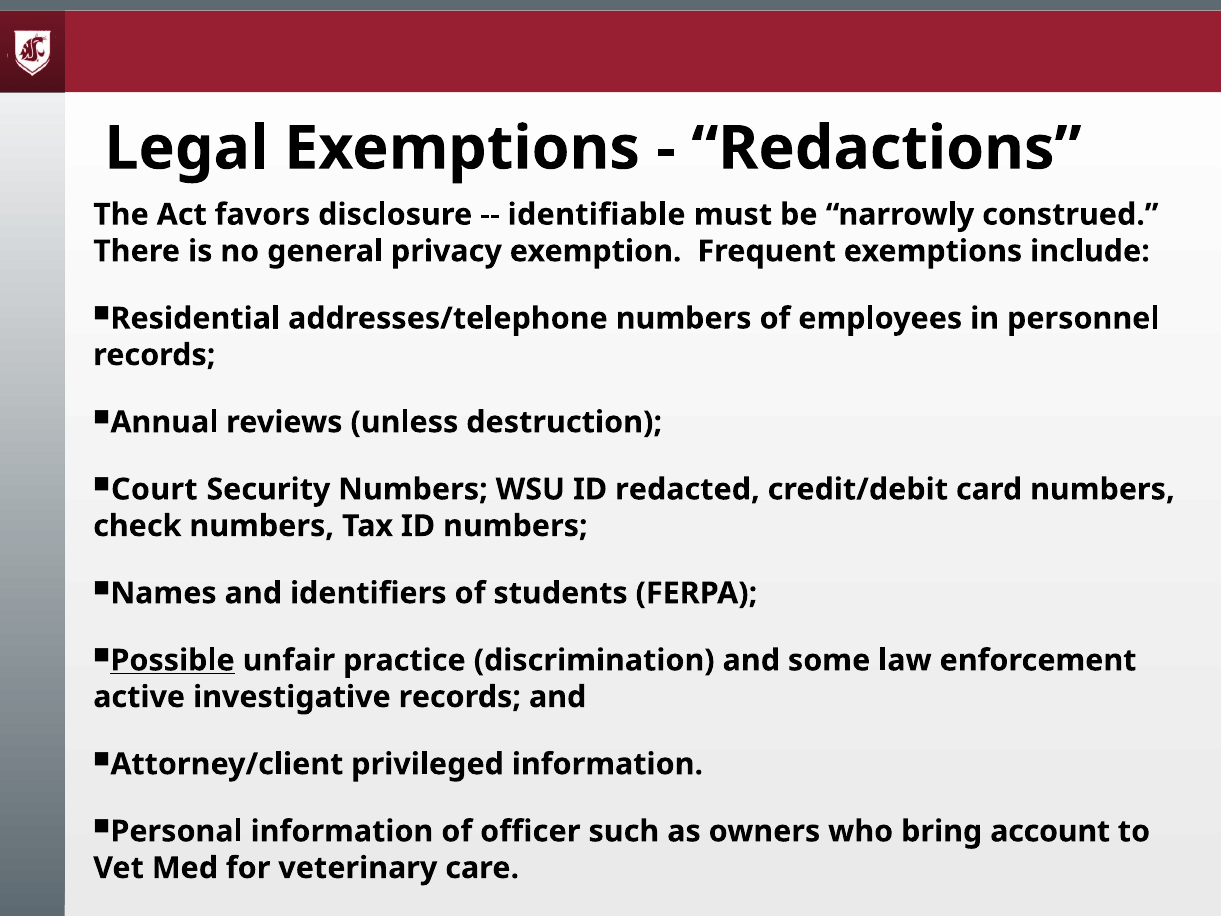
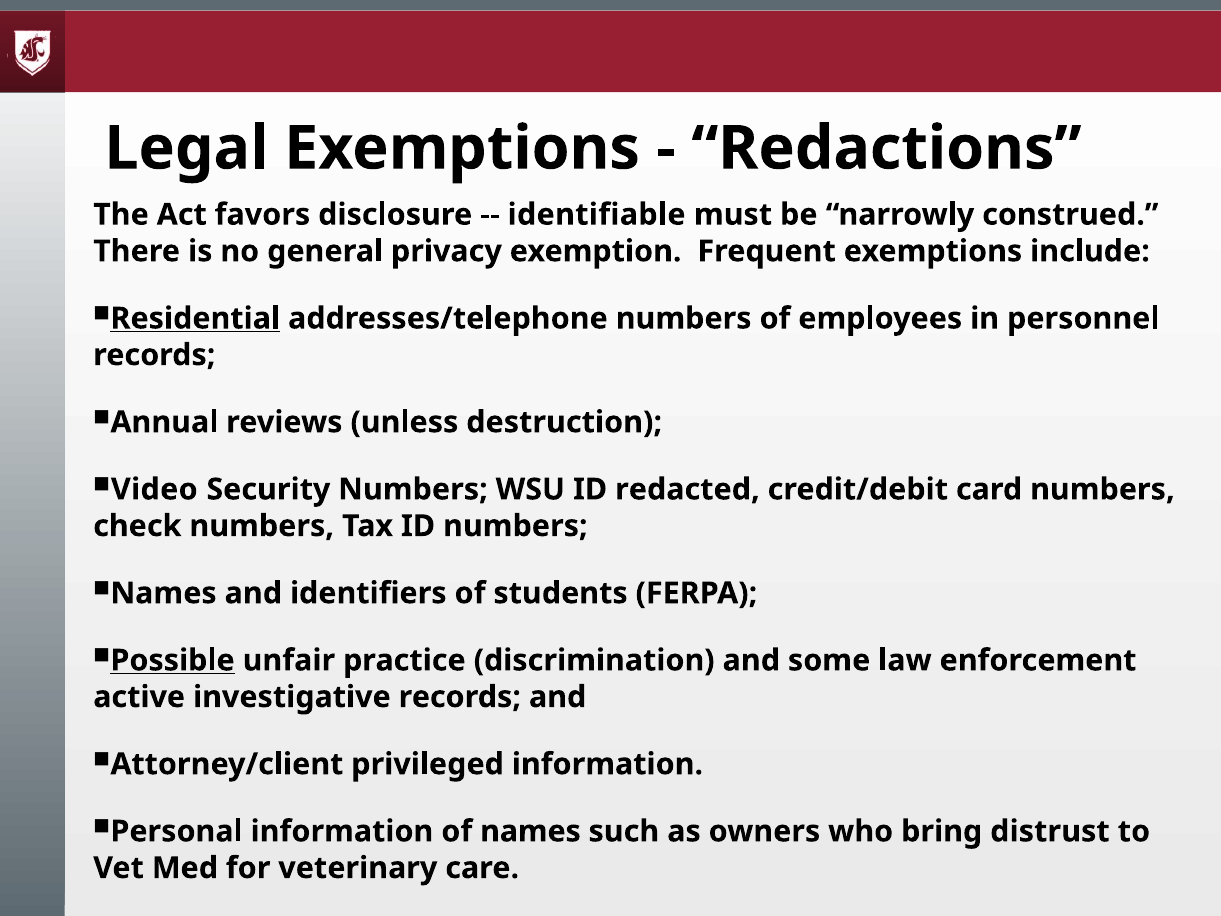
Residential underline: none -> present (195, 318)
Court: Court -> Video (154, 489)
of officer: officer -> names (530, 831)
account: account -> distrust (1050, 831)
